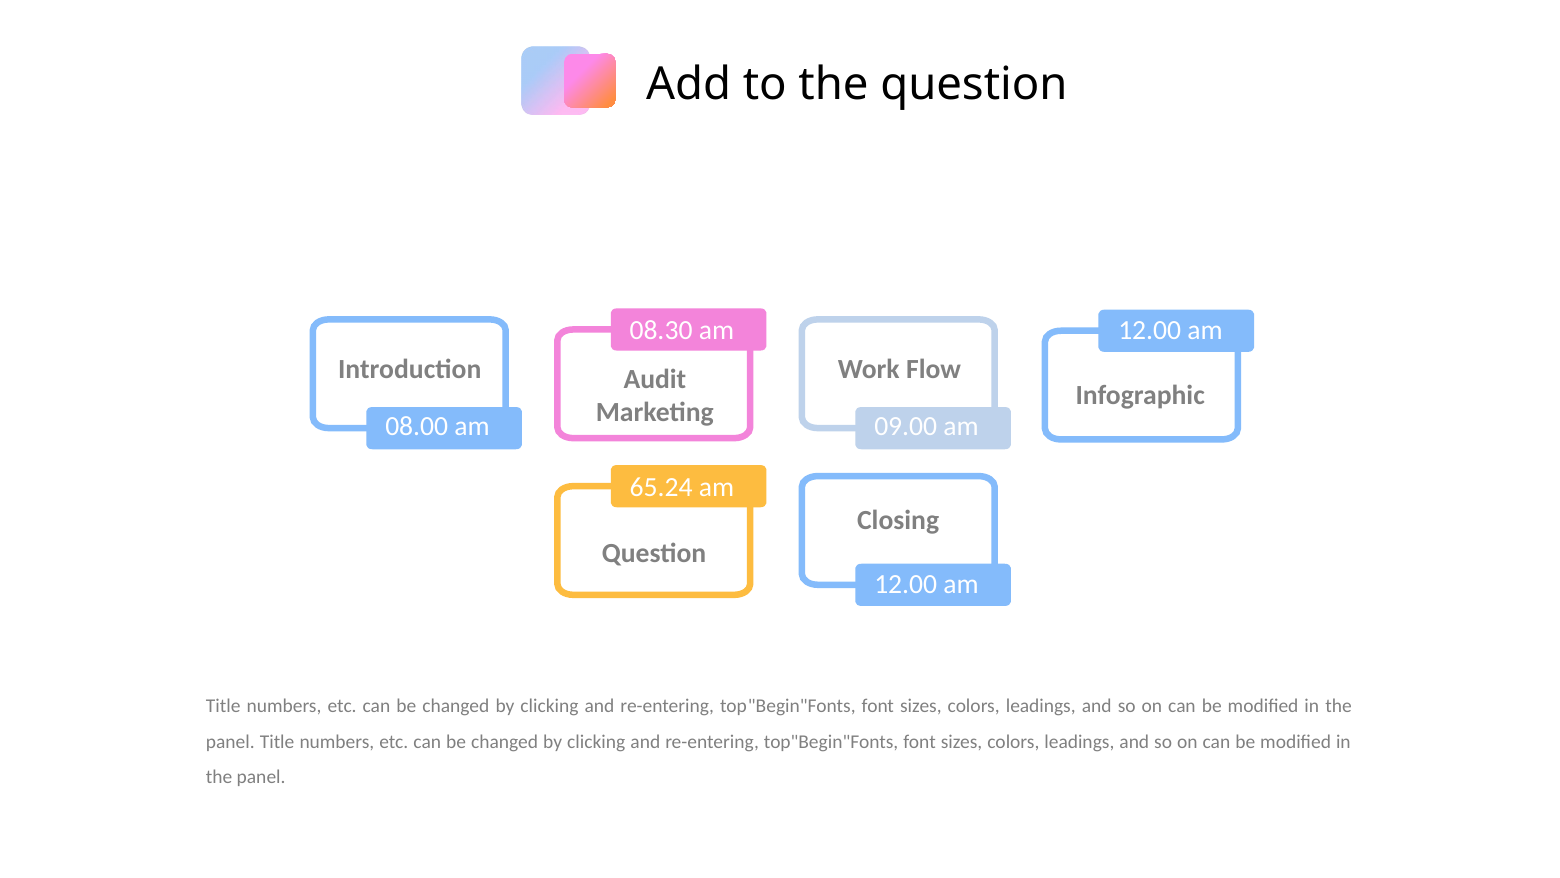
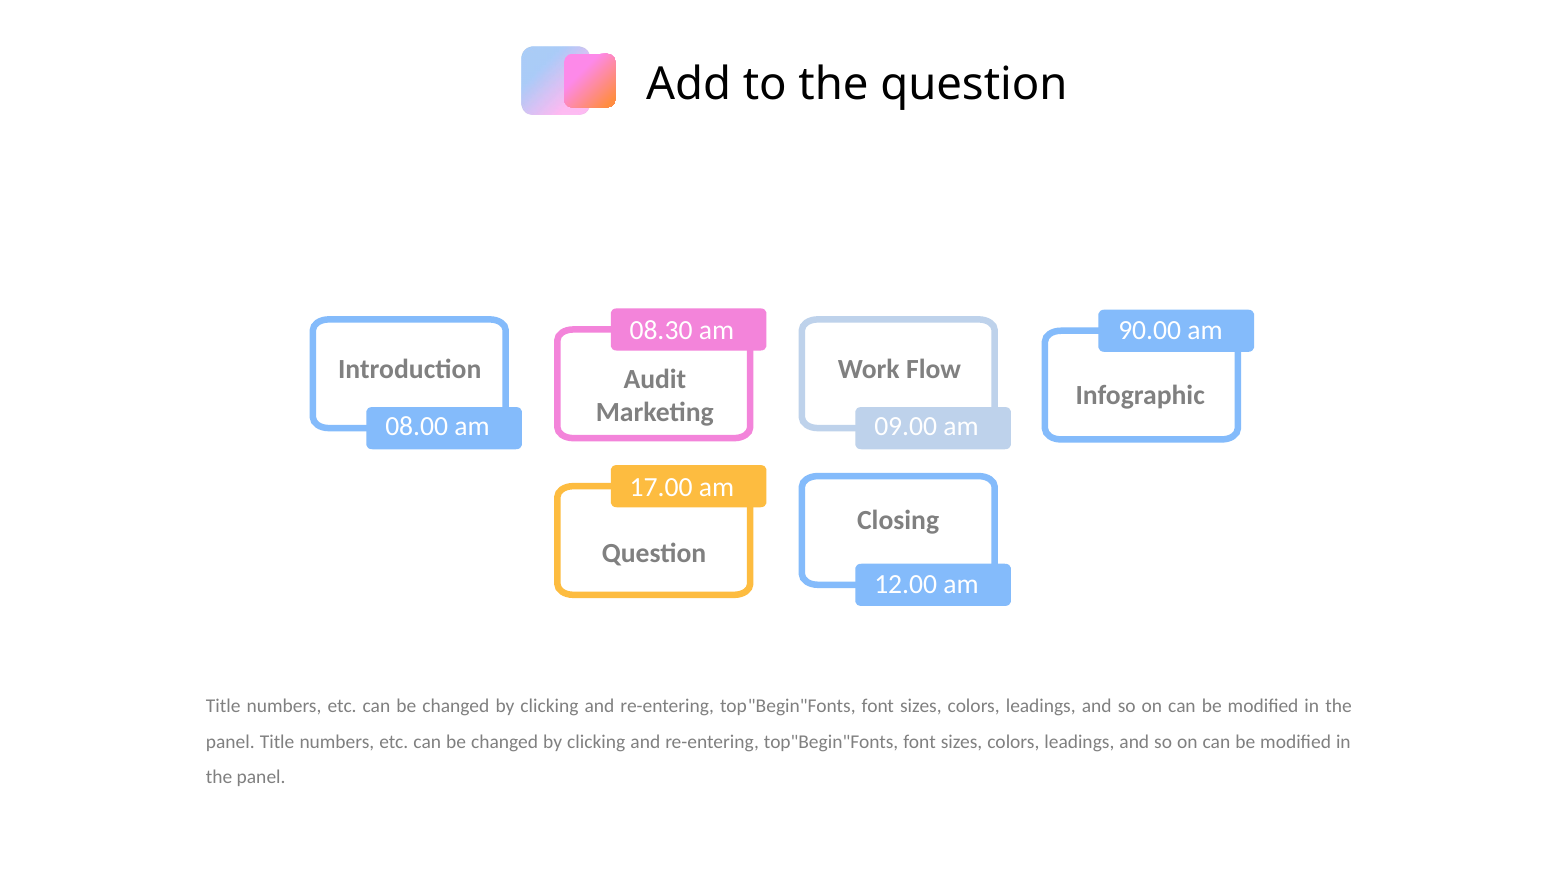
12.00: 12.00 -> 90.00 (1150, 330)
65.24: 65.24 -> 17.00 (661, 487)
